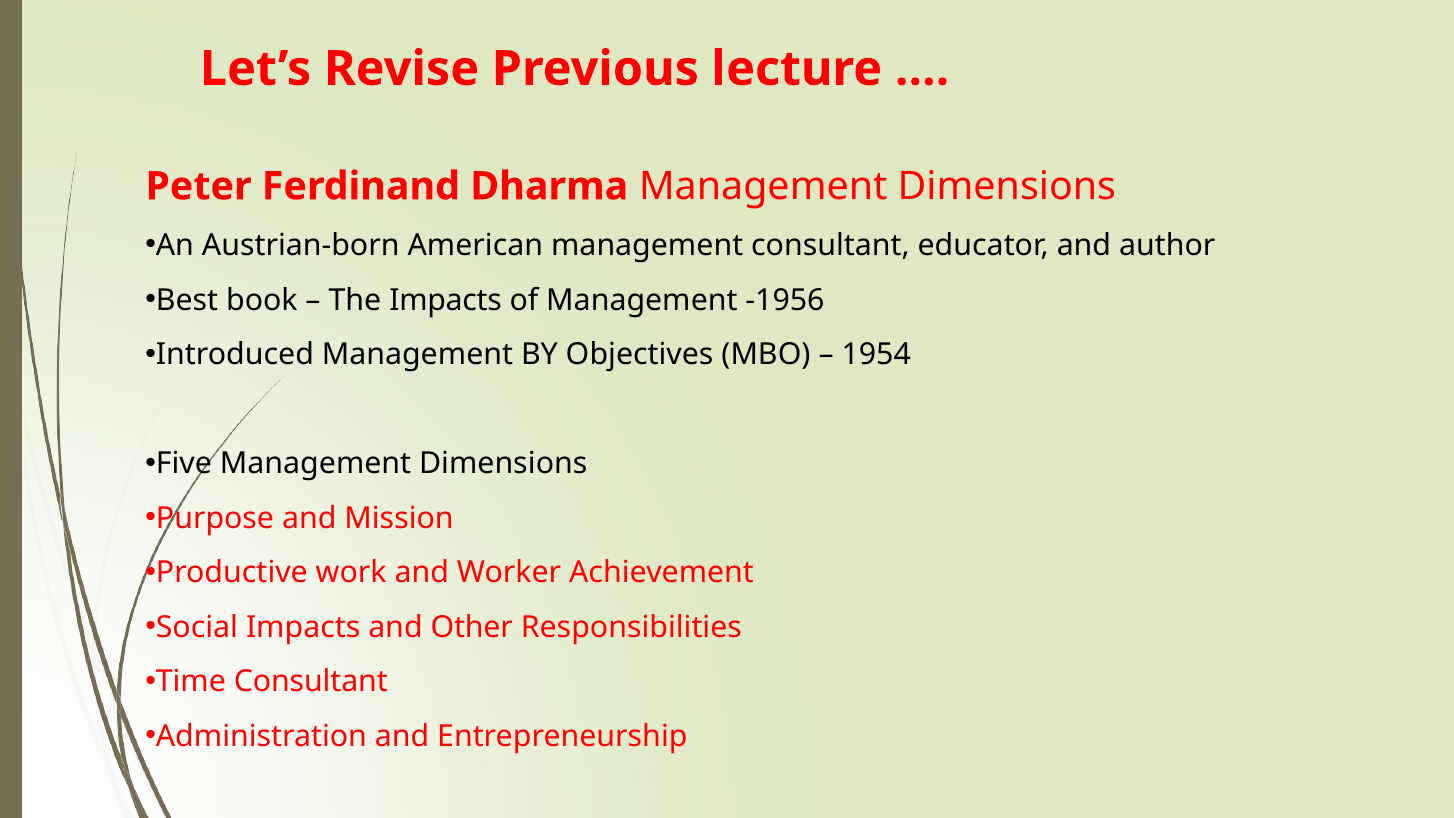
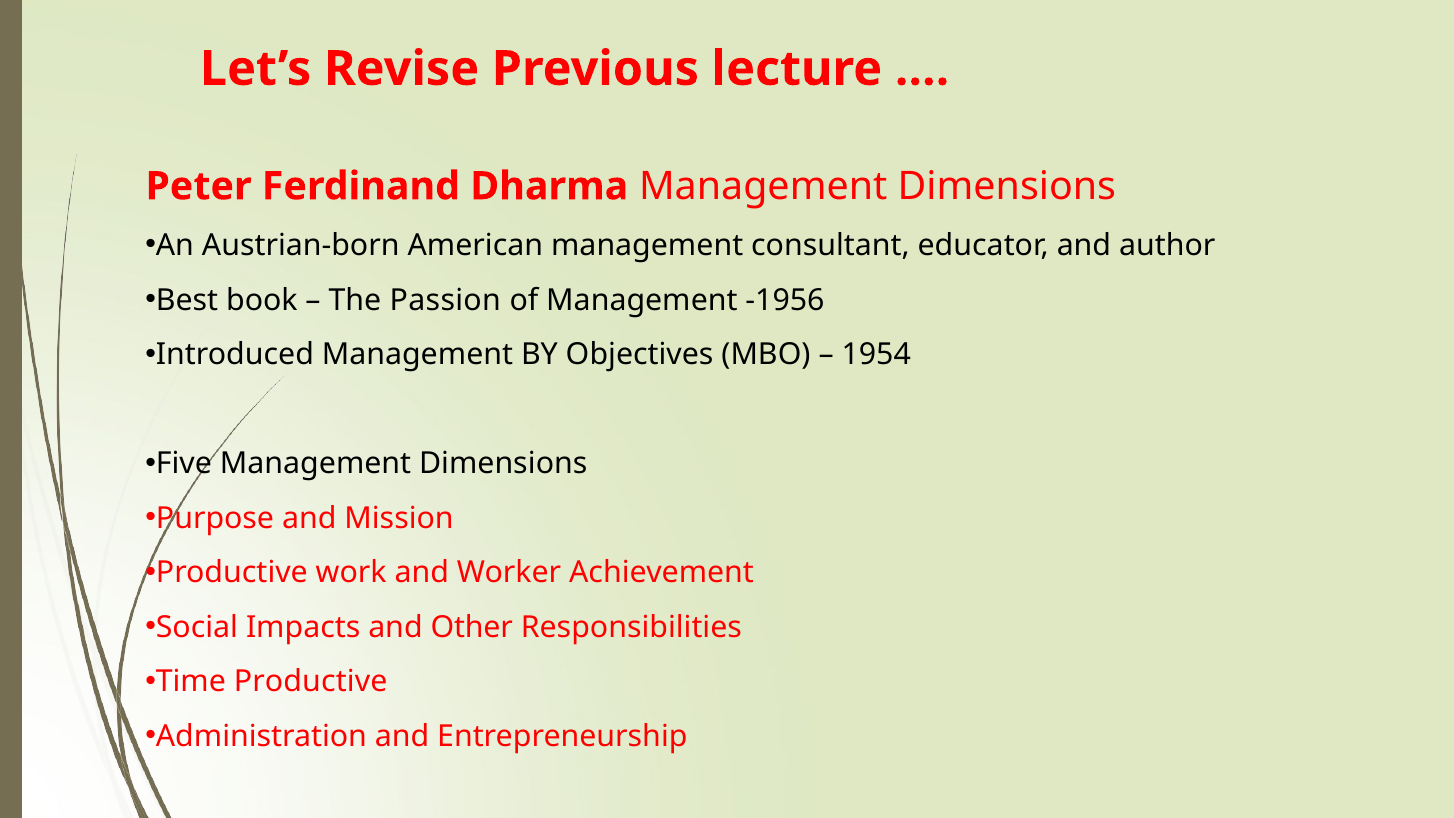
The Impacts: Impacts -> Passion (445, 300)
Time Consultant: Consultant -> Productive (311, 682)
